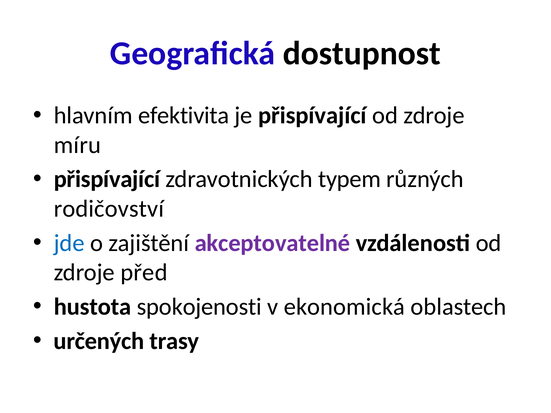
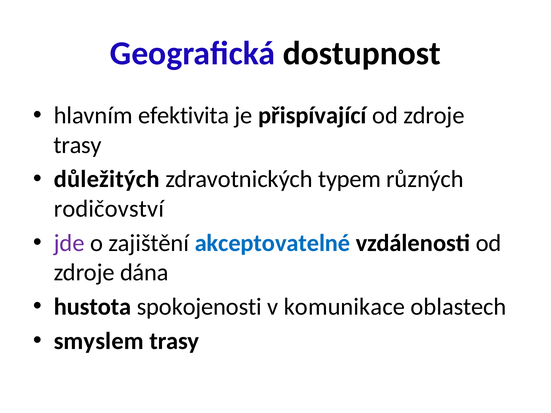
míru: míru -> trasy (78, 145)
přispívající: přispívající -> důležitých (107, 179)
jde colour: blue -> purple (69, 243)
akceptovatelné colour: purple -> blue (272, 243)
před: před -> dána (144, 272)
ekonomická: ekonomická -> komunikace (344, 307)
určených: určených -> smyslem (99, 341)
